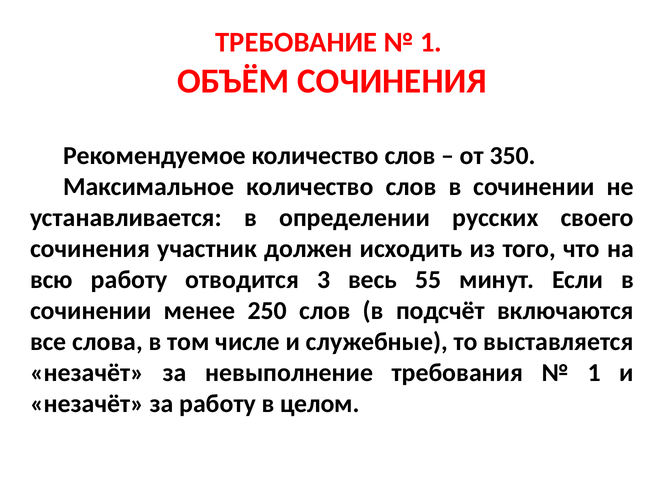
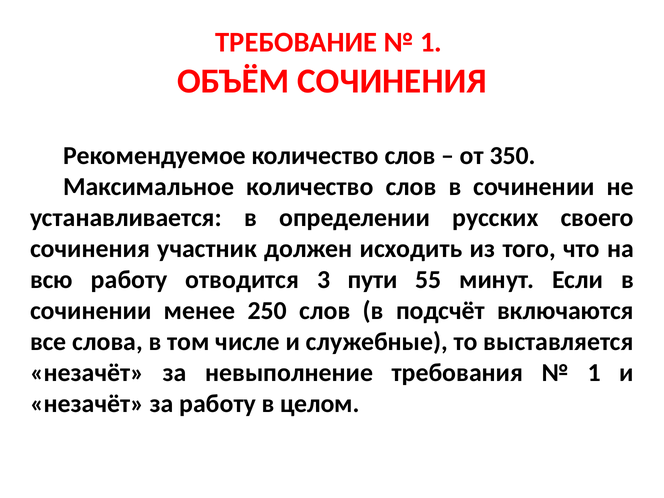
весь: весь -> пути (373, 280)
